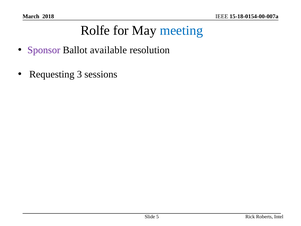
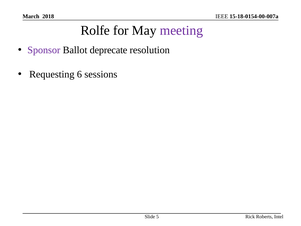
meeting colour: blue -> purple (181, 31)
available: available -> deprecate (109, 50)
3: 3 -> 6 (79, 74)
